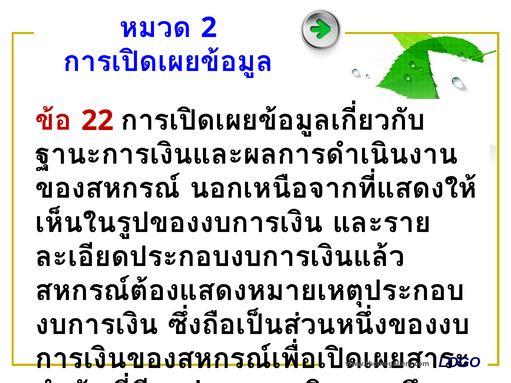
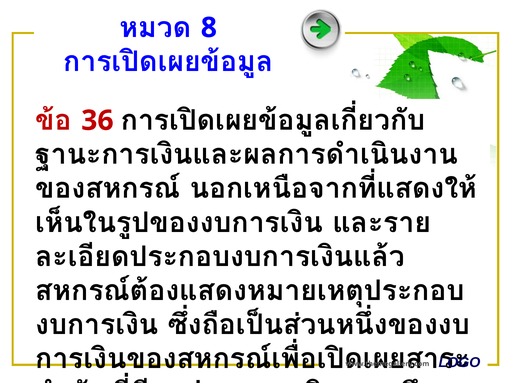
2: 2 -> 8 (209, 28)
22: 22 -> 36 (97, 121)
